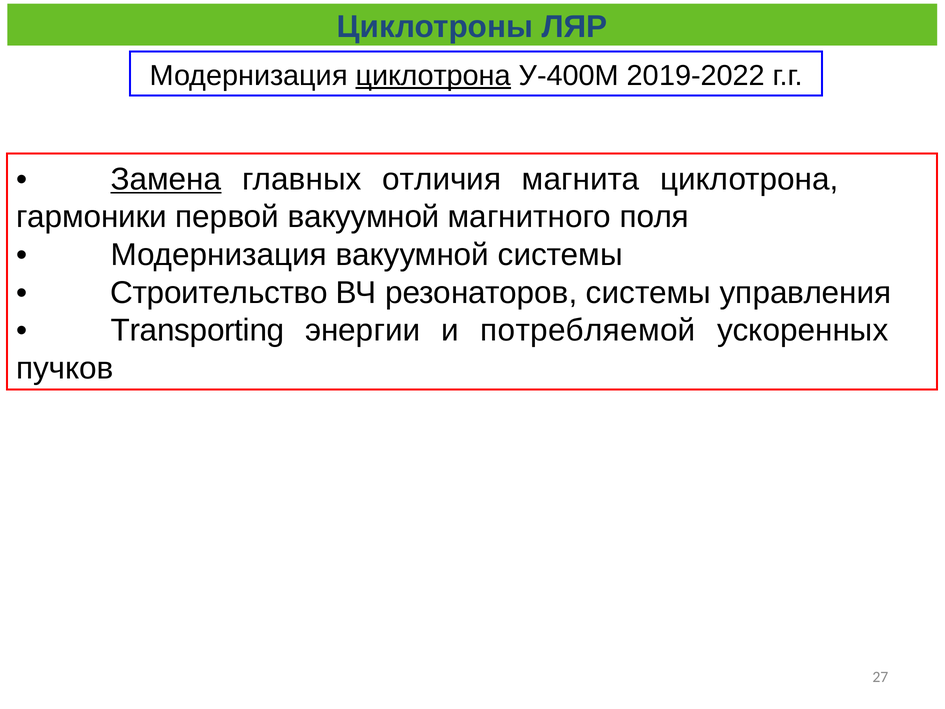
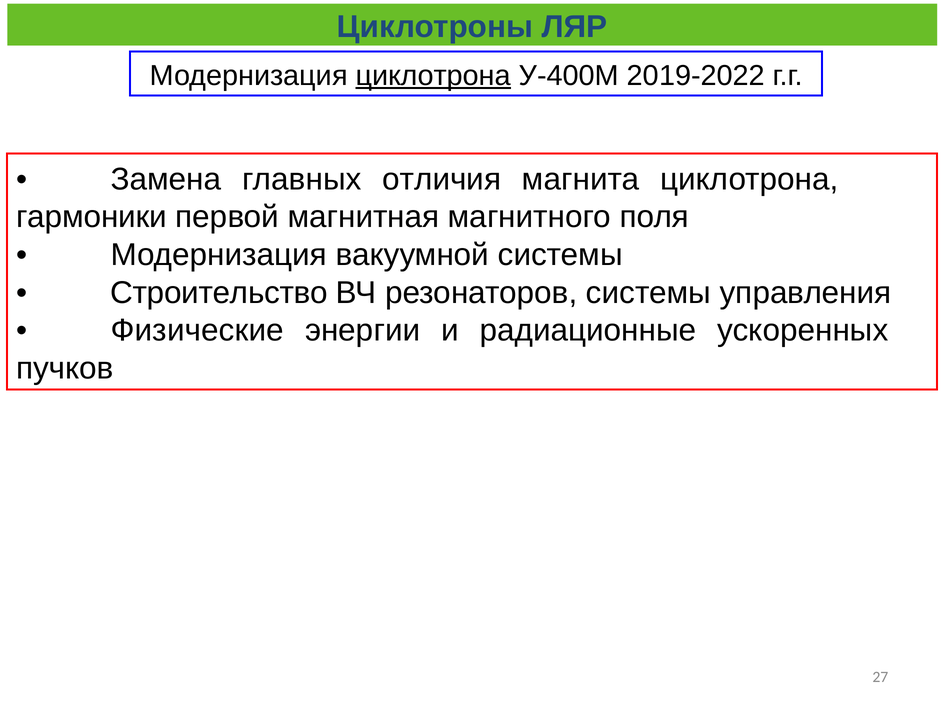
Замена underline: present -> none (166, 179)
первой вакуумной: вакуумной -> магнитная (363, 217)
Transporting: Transporting -> Физические (197, 330)
потребляемой: потребляемой -> радиационные (588, 330)
